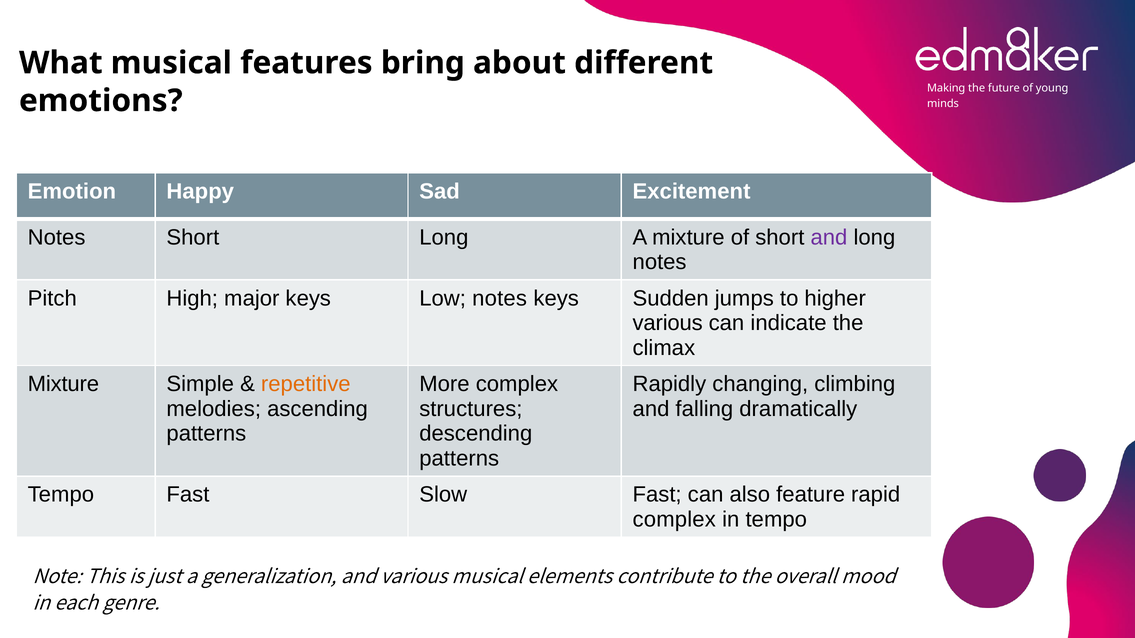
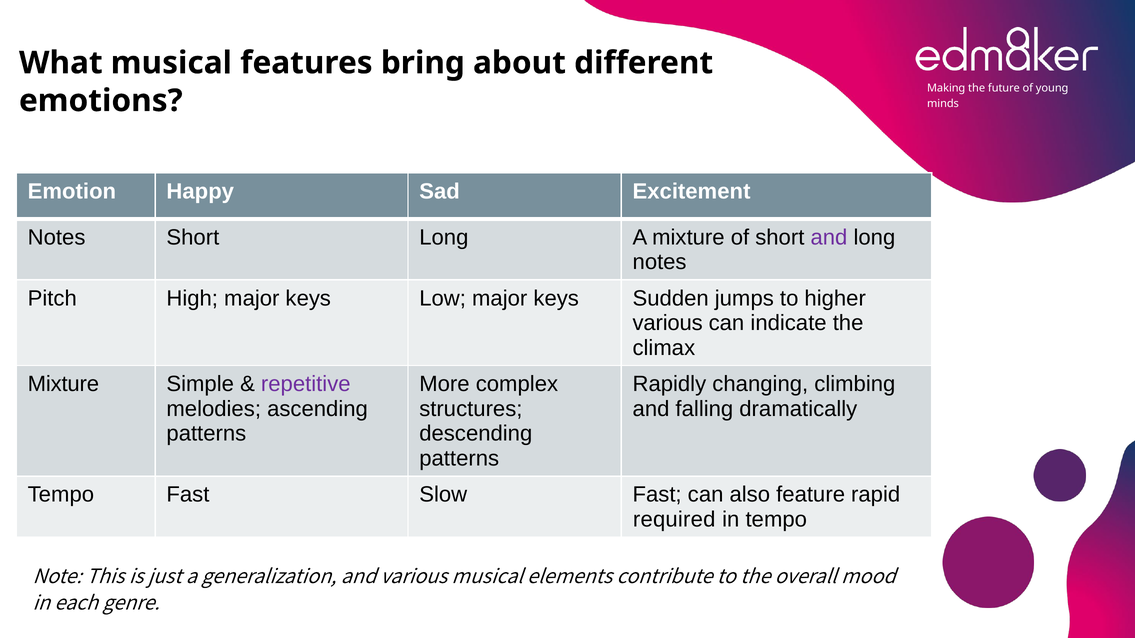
Low notes: notes -> major (500, 298)
repetitive colour: orange -> purple (306, 384)
complex: complex -> required (674, 520)
